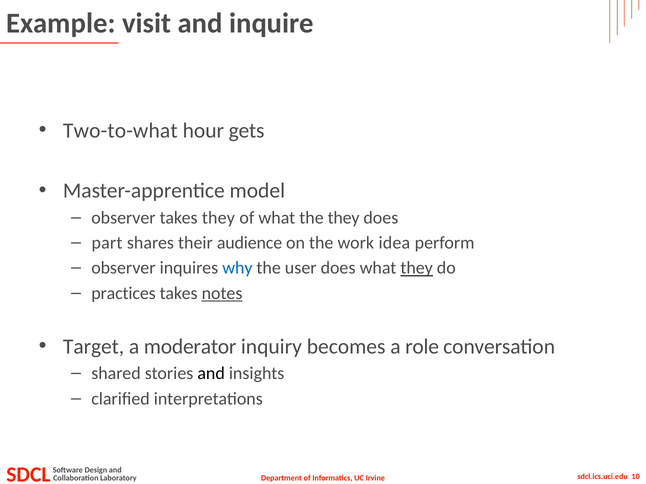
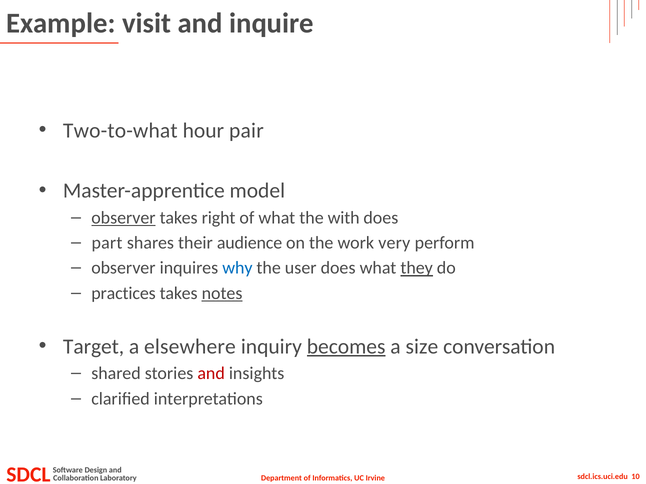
gets: gets -> pair (246, 131)
observer underline: none -> present (123, 218)
takes they: they -> right (219, 218)
the they: they -> with (344, 218)
idea: idea -> very (394, 243)
moderator: moderator -> elsewhere (190, 347)
becomes underline: none -> present (346, 347)
role: role -> size (422, 347)
and colour: black -> red (211, 374)
